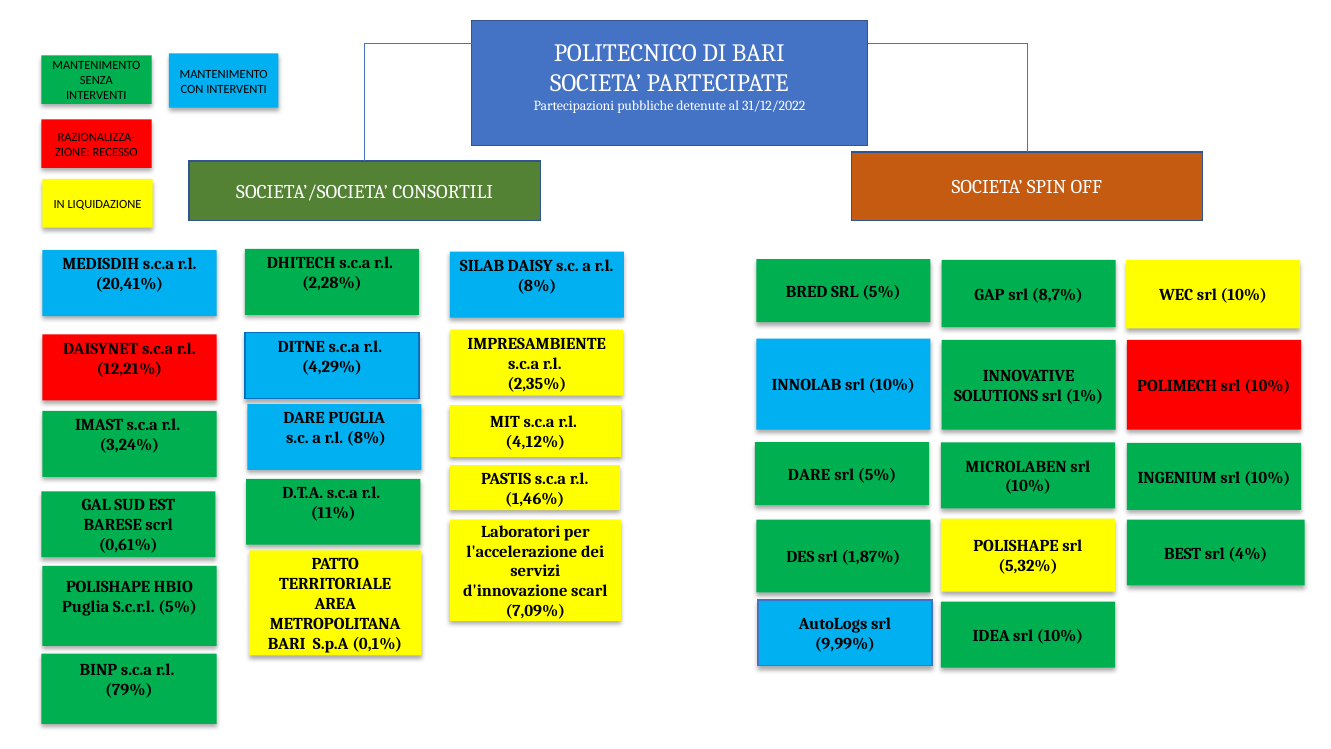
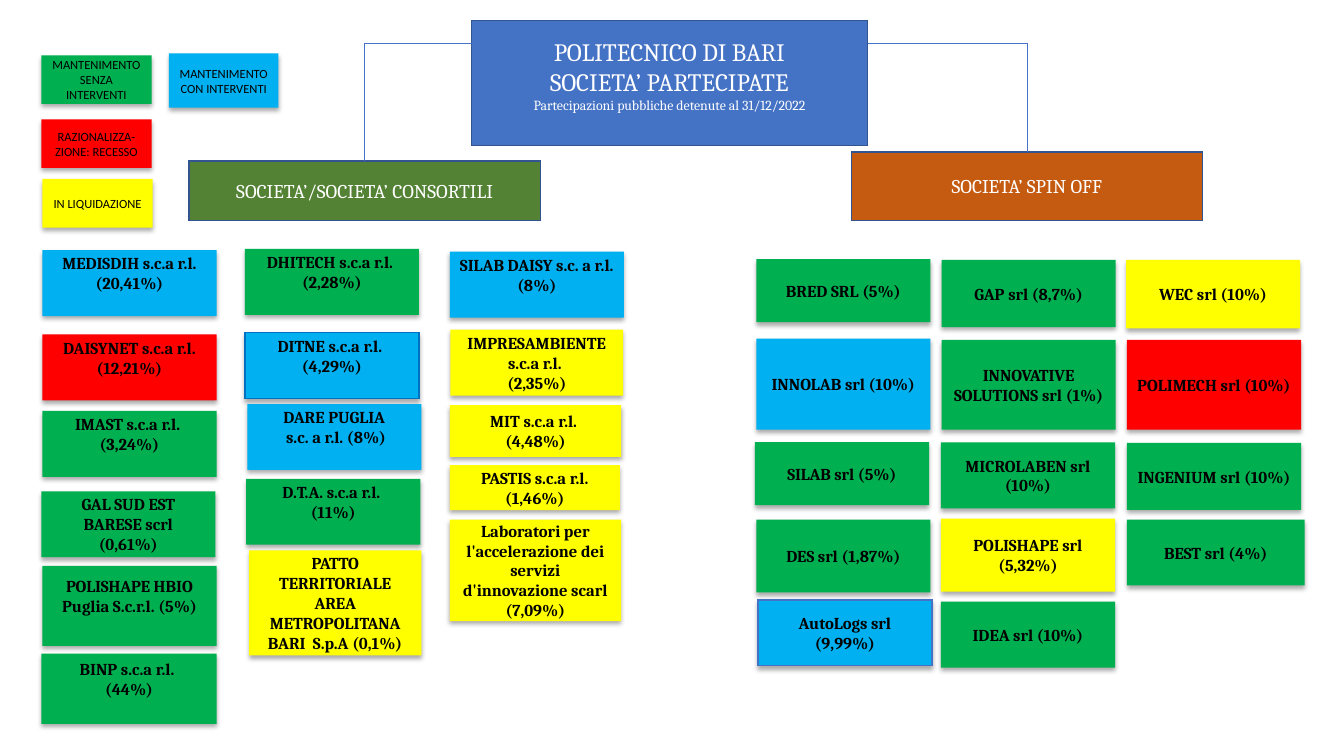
4,12%: 4,12% -> 4,48% (535, 442)
DARE: DARE -> SILAB (809, 475)
79%: 79% -> 44% (129, 690)
